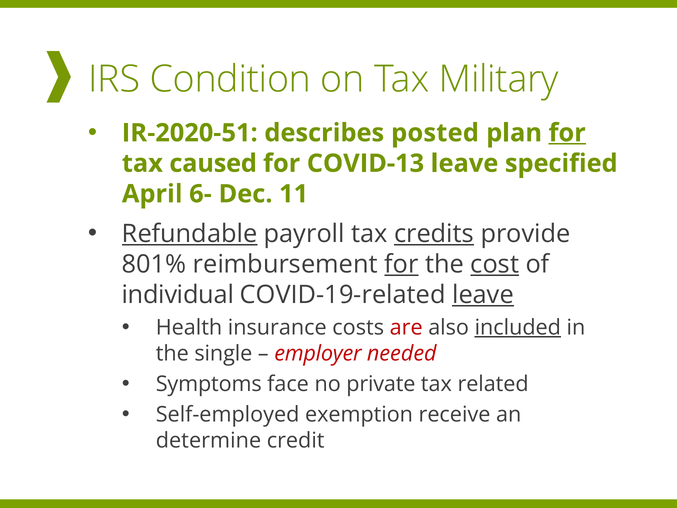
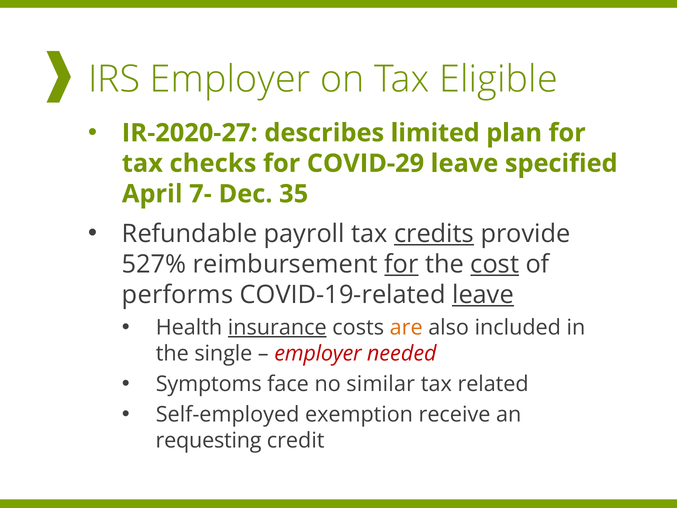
IRS Condition: Condition -> Employer (230, 79)
Military: Military -> Eligible (498, 79)
IR-2020-51: IR-2020-51 -> IR-2020-27 (190, 133)
posted: posted -> limited (435, 133)
for underline: present -> none (567, 133)
caused: caused -> checks (213, 163)
COVID-13: COVID-13 -> COVID-29 (365, 163)
6-: 6- -> 7- (201, 194)
11: 11 -> 35 (294, 194)
Refundable underline: present -> none (190, 234)
801%: 801% -> 527% (154, 264)
individual: individual -> performs (178, 295)
insurance underline: none -> present (277, 327)
are colour: red -> orange (406, 327)
included underline: present -> none (518, 327)
private: private -> similar (381, 384)
determine: determine -> requesting (209, 440)
